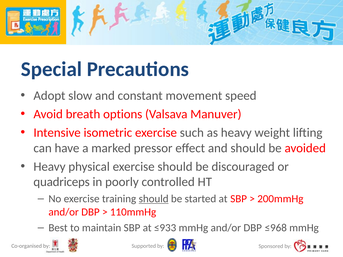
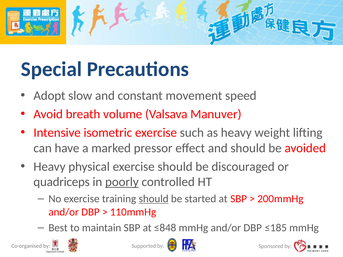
options: options -> volume (123, 114)
poorly underline: none -> present (122, 182)
≤933: ≤933 -> ≤848 (165, 228)
≤968: ≤968 -> ≤185 (276, 228)
